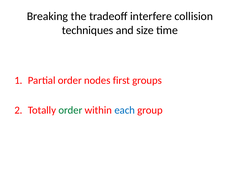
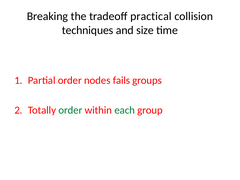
interfere: interfere -> practical (151, 16)
first: first -> fails (121, 80)
each colour: blue -> green (125, 110)
